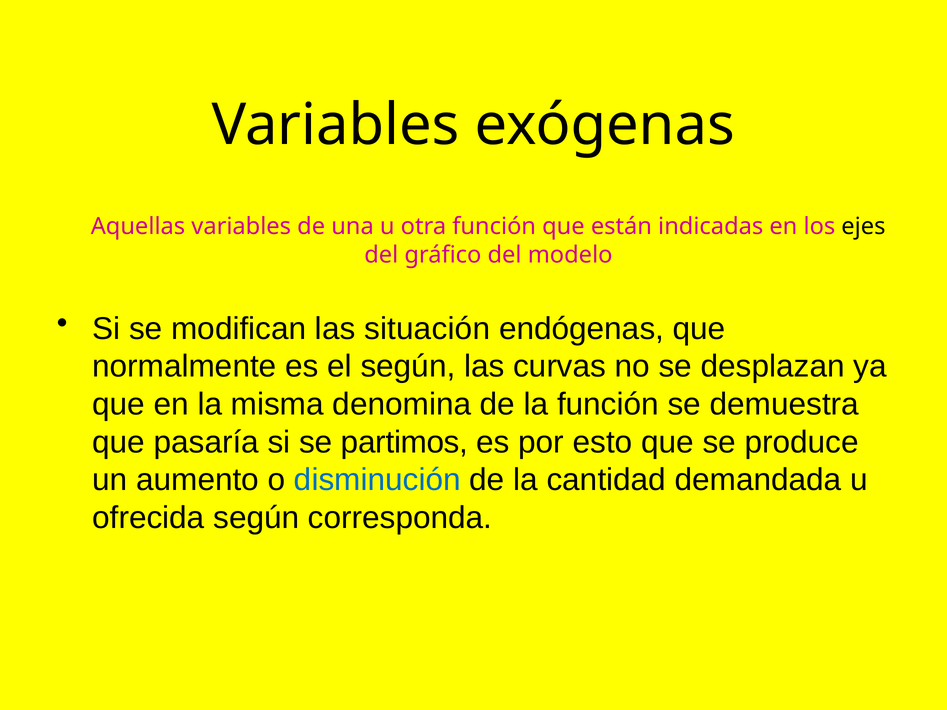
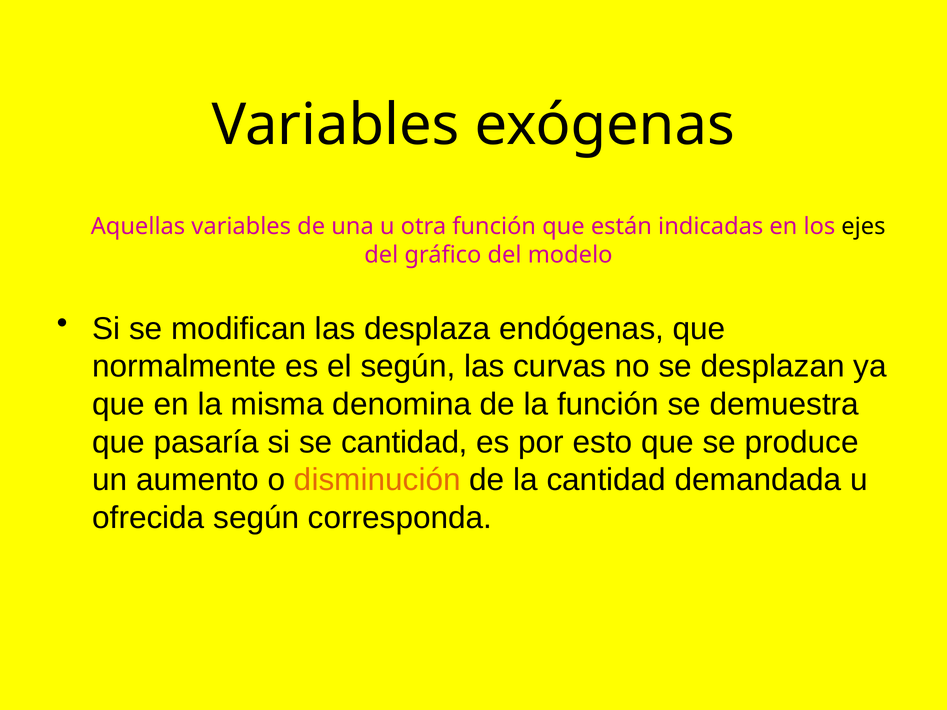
situación: situación -> desplaza (427, 329)
se partimos: partimos -> cantidad (404, 442)
disminución colour: blue -> orange (377, 480)
